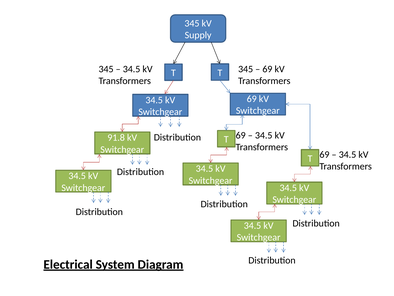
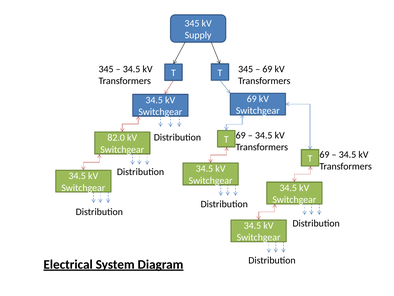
91.8: 91.8 -> 82.0 (116, 137)
